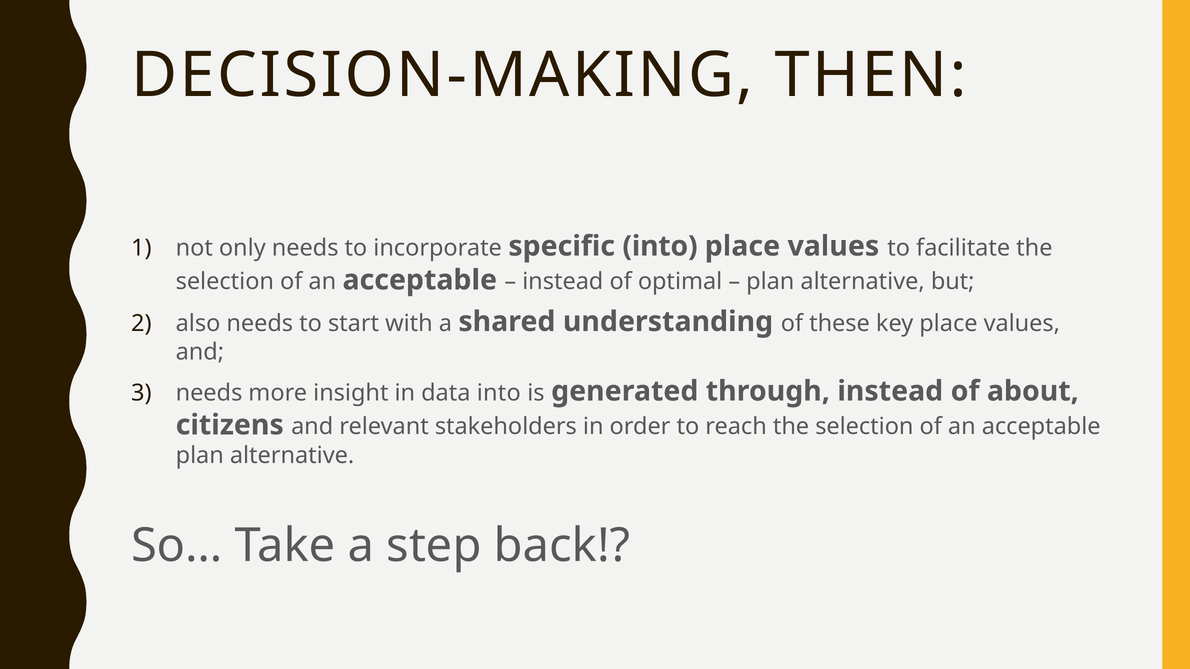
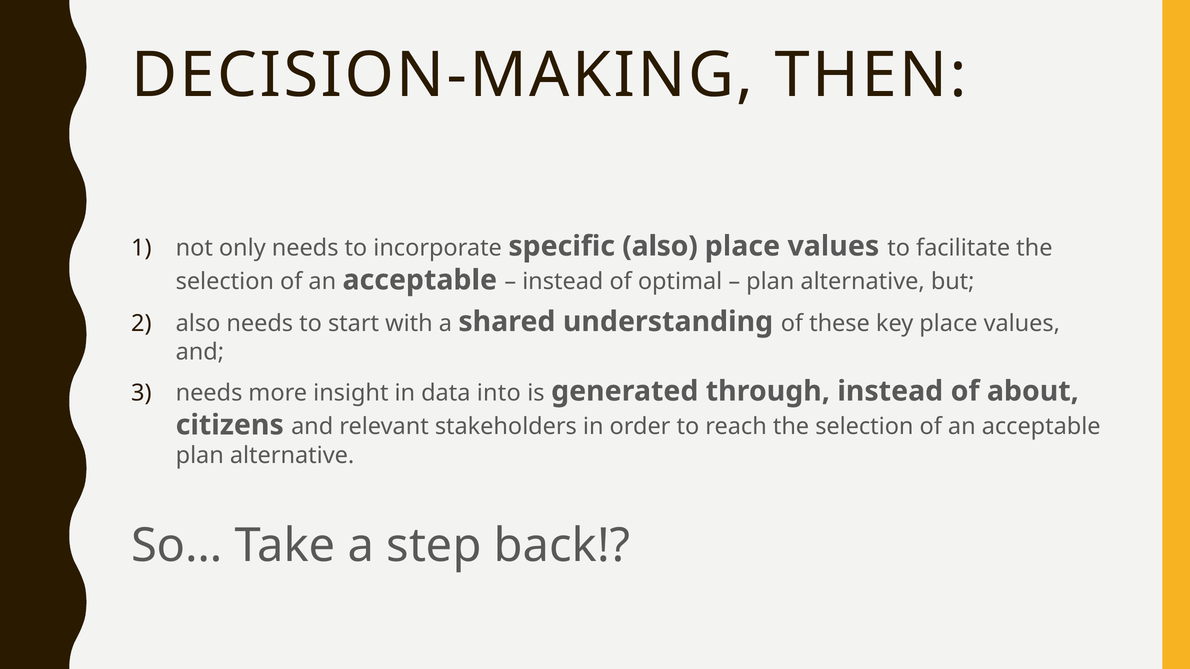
specific into: into -> also (660, 246)
